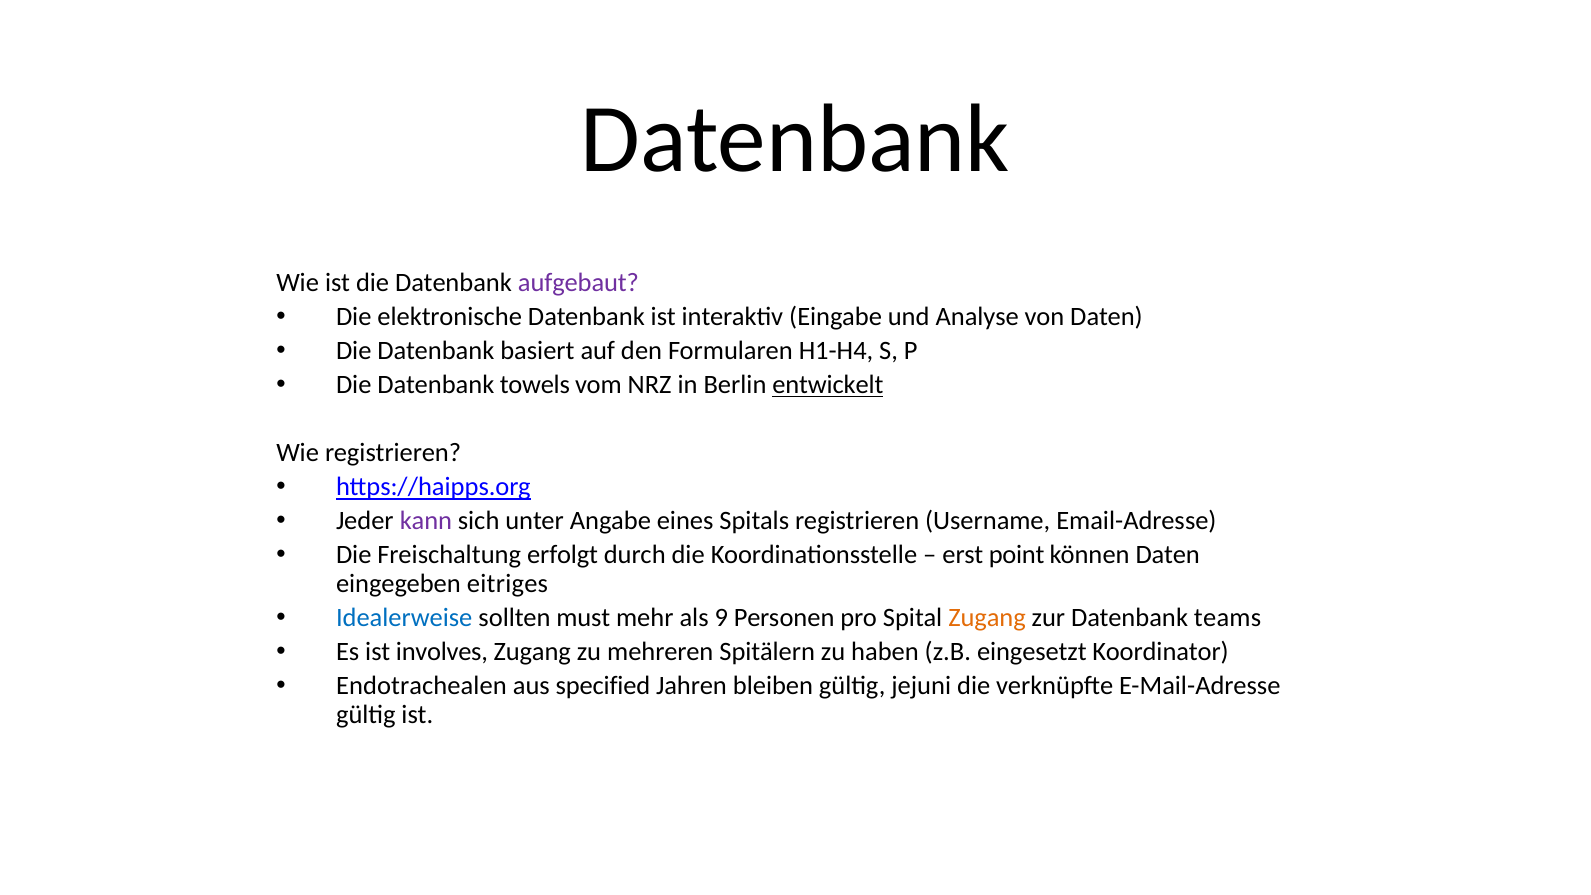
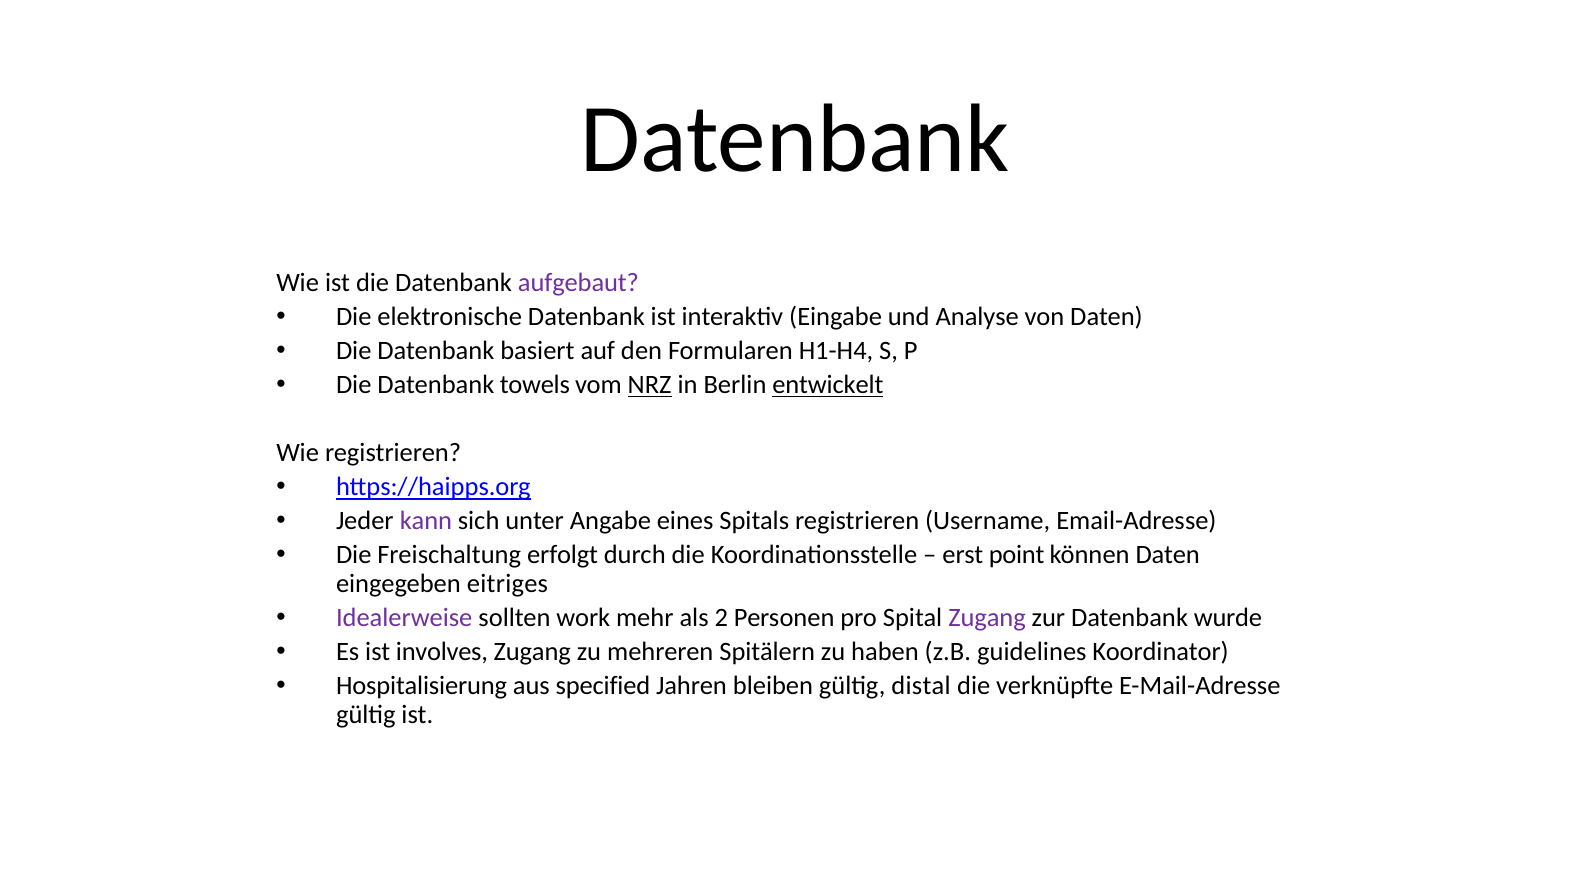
NRZ underline: none -> present (650, 385)
Idealerweise colour: blue -> purple (404, 618)
must: must -> work (583, 618)
9: 9 -> 2 (721, 618)
Zugang colour: orange -> purple (987, 618)
teams: teams -> wurde (1228, 618)
eingesetzt: eingesetzt -> guidelines (1032, 652)
Endotrachealen: Endotrachealen -> Hospitalisierung (422, 686)
jejuni: jejuni -> distal (921, 686)
